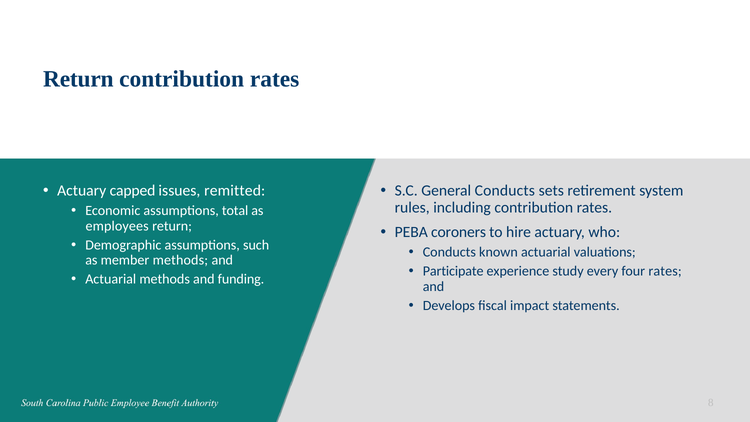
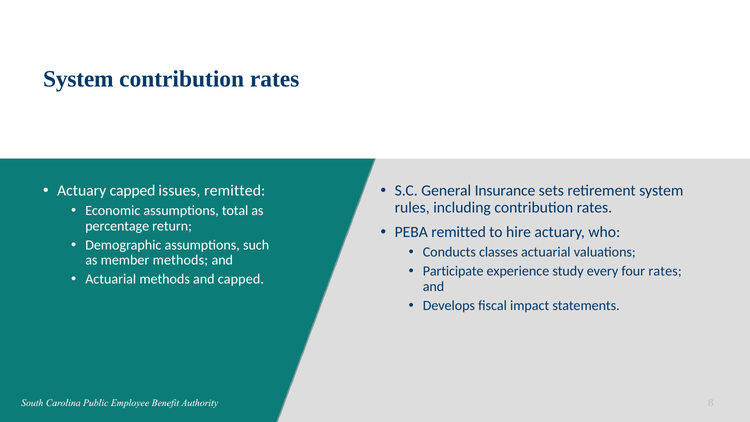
Return: Return -> System (78, 79)
General Conducts: Conducts -> Insurance (505, 191)
employees: employees -> percentage (117, 226)
PEBA coroners: coroners -> remitted (459, 232)
known: known -> classes (499, 252)
and funding: funding -> capped (241, 279)
